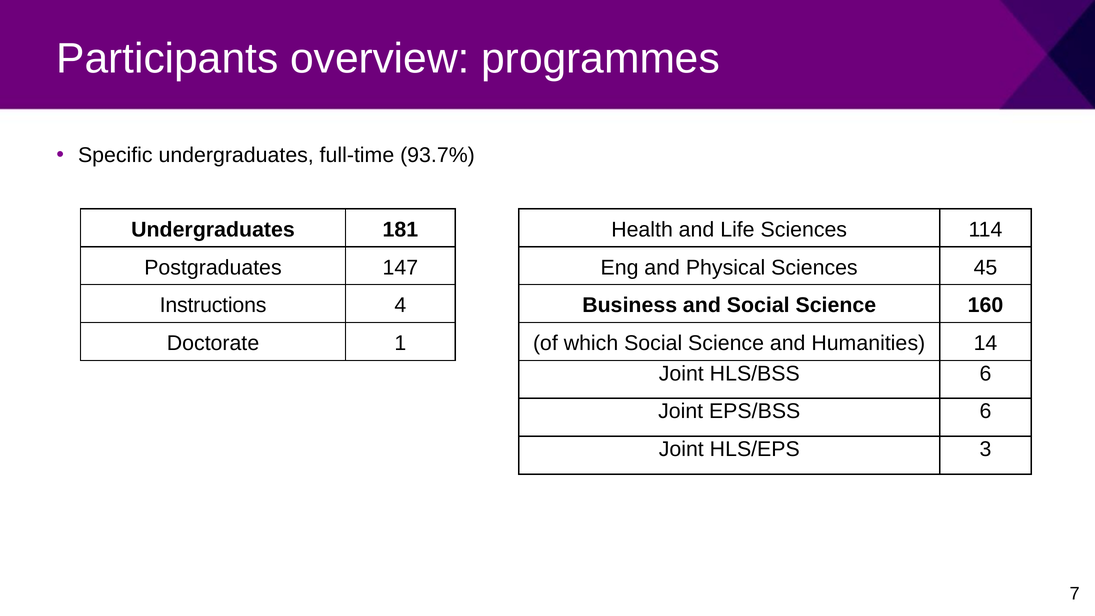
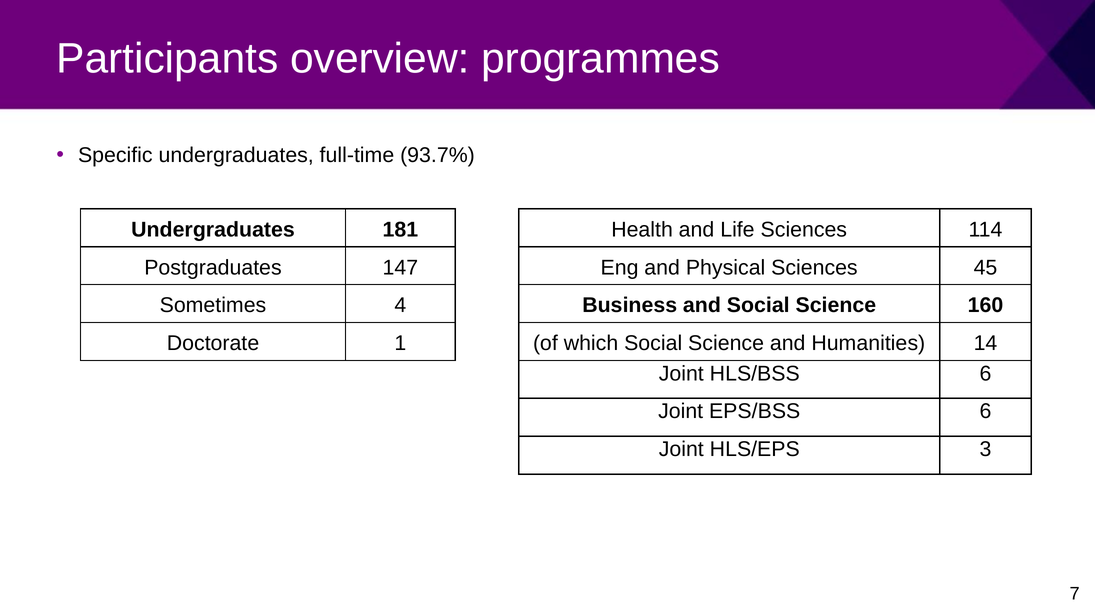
Instructions: Instructions -> Sometimes (213, 305)
